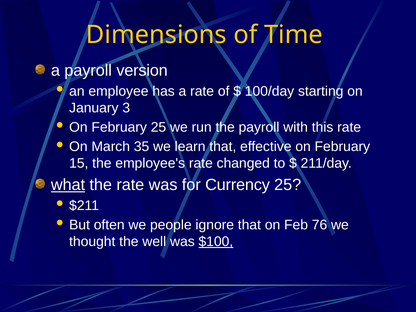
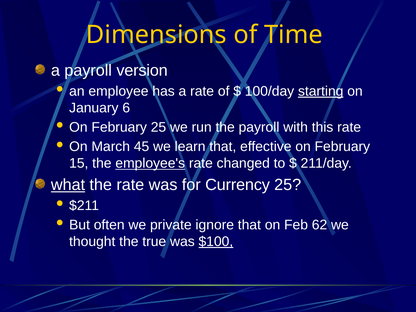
starting underline: none -> present (321, 91)
3: 3 -> 6 (126, 108)
35: 35 -> 45 (142, 147)
employee's underline: none -> present (150, 163)
people: people -> private (171, 225)
76: 76 -> 62 (320, 225)
well: well -> true (154, 241)
